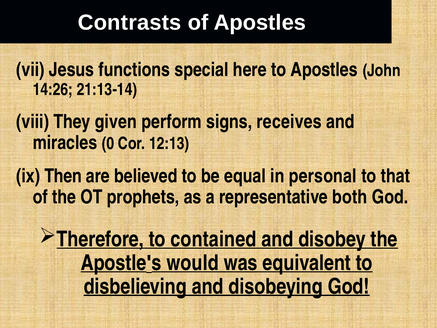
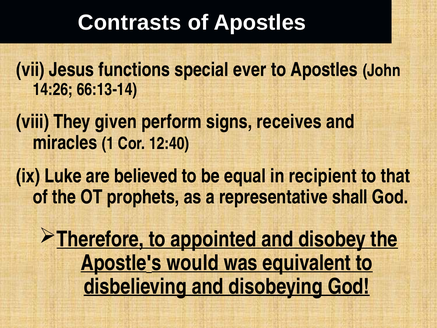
here: here -> ever (250, 70)
21:13-14: 21:13-14 -> 66:13-14 (107, 89)
0: 0 -> 1 (108, 143)
12:13: 12:13 -> 12:40 (169, 143)
Then: Then -> Luke (63, 176)
personal: personal -> recipient (323, 176)
both: both -> shall (350, 197)
contained: contained -> appointed (214, 239)
